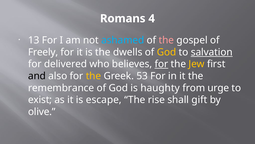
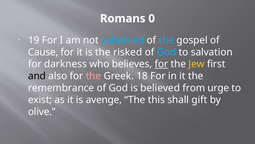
4: 4 -> 0 (152, 18)
13: 13 -> 19 (34, 40)
the colour: pink -> light blue (166, 40)
Freely: Freely -> Cause (43, 52)
dwells: dwells -> risked (128, 52)
God colour: yellow -> light blue (167, 52)
salvation underline: present -> none (212, 52)
delivered: delivered -> darkness (65, 64)
the colour: yellow -> pink (93, 76)
53: 53 -> 18 (142, 76)
haughty: haughty -> believed (160, 88)
escape: escape -> avenge (104, 99)
rise: rise -> this (156, 99)
